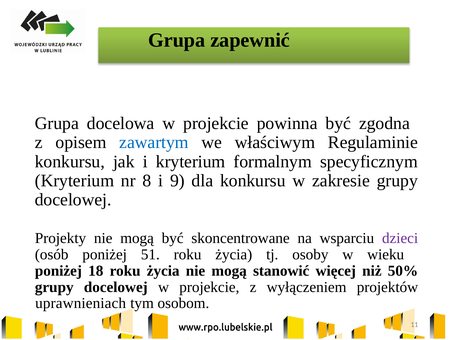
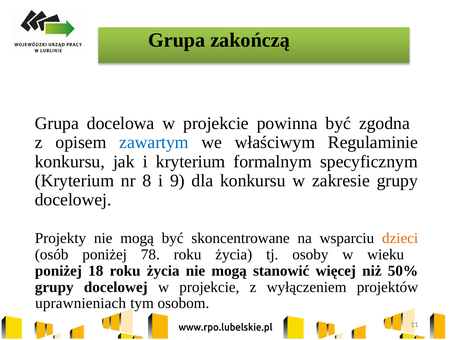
zapewnić: zapewnić -> zakończą (250, 40)
dzieci colour: purple -> orange (400, 238)
51: 51 -> 78 (150, 255)
